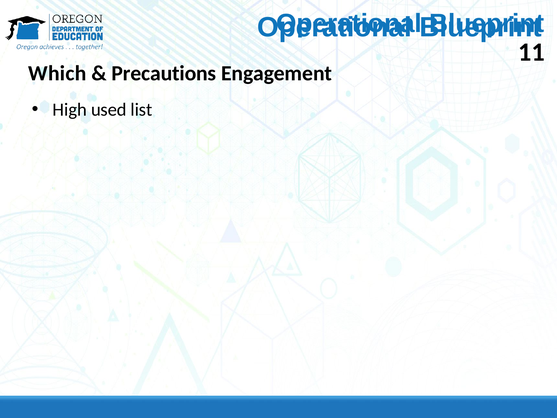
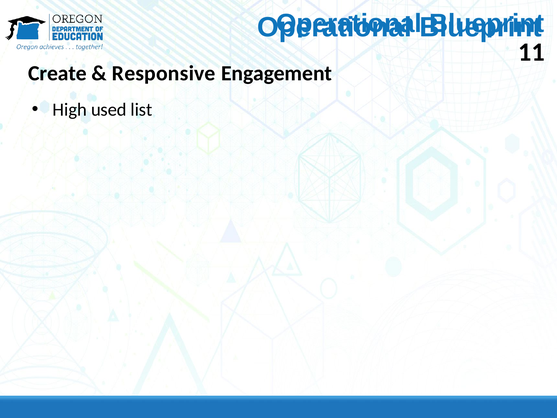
Which: Which -> Create (57, 73)
Precautions: Precautions -> Responsive (164, 73)
